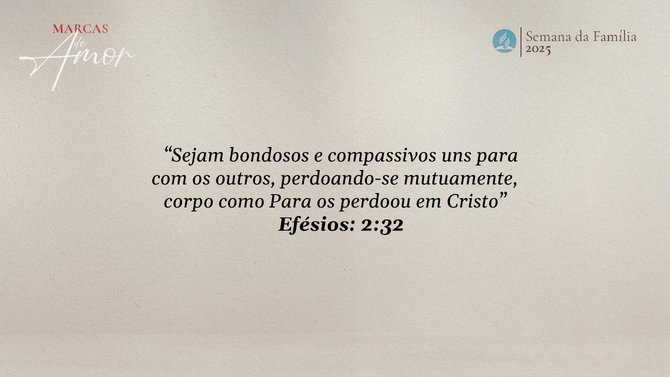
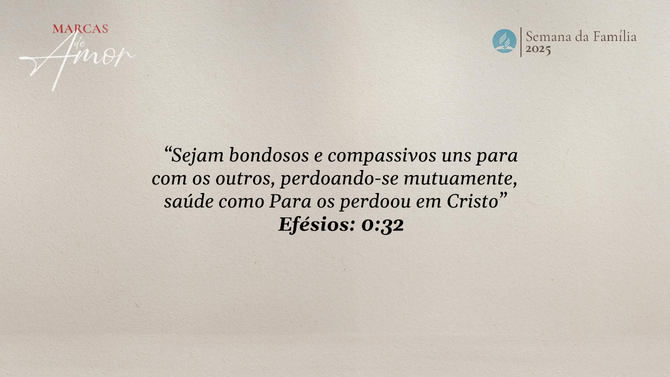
corpo: corpo -> saúde (189, 201)
2:32: 2:32 -> 0:32 (383, 224)
